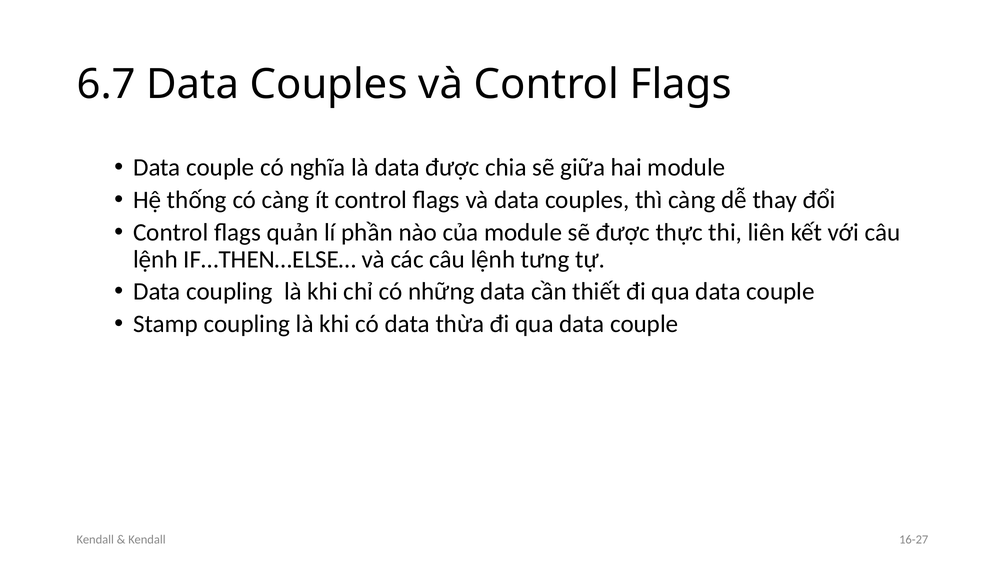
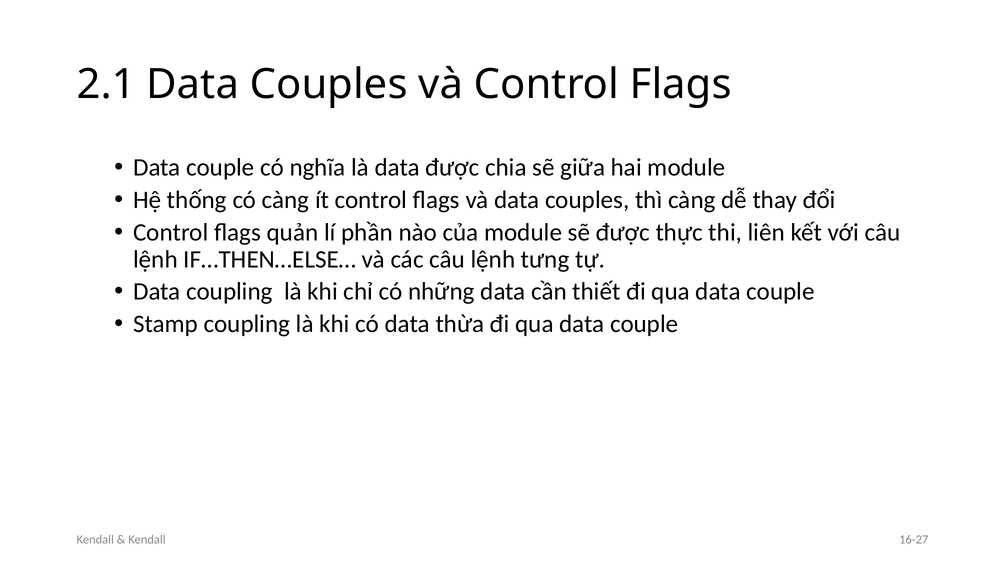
6.7: 6.7 -> 2.1 (106, 84)
